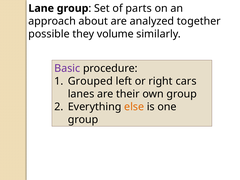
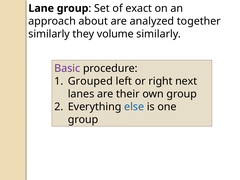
parts: parts -> exact (139, 8)
possible: possible -> similarly (49, 34)
cars: cars -> next (186, 81)
else colour: orange -> blue (134, 107)
